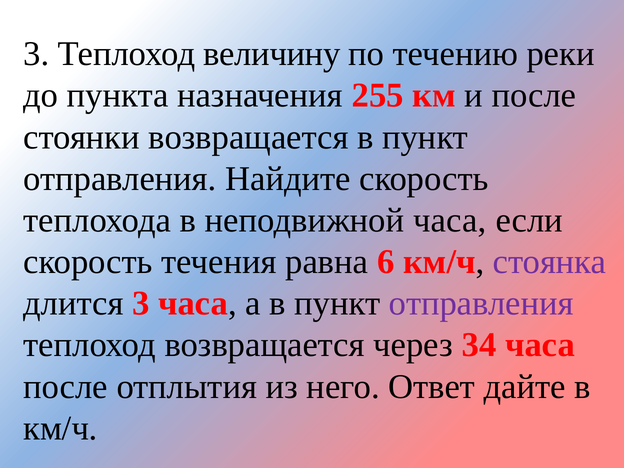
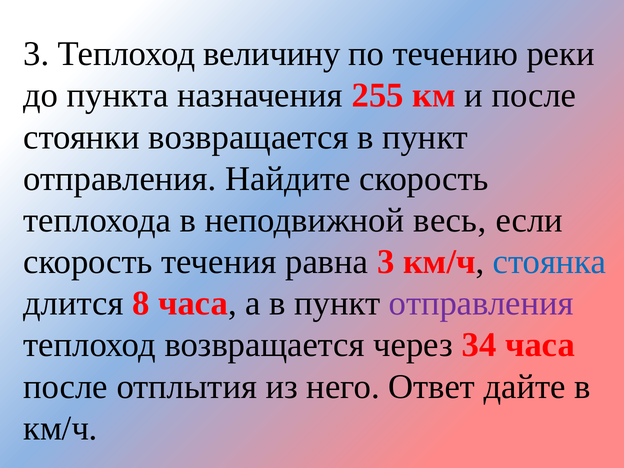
неподвижной часа: часа -> весь (450, 220)
равна 6: 6 -> 3 (386, 262)
стоянка colour: purple -> blue (549, 262)
длится 3: 3 -> 8 (141, 303)
